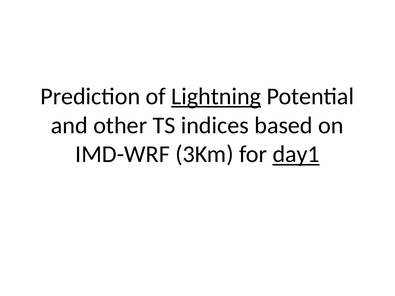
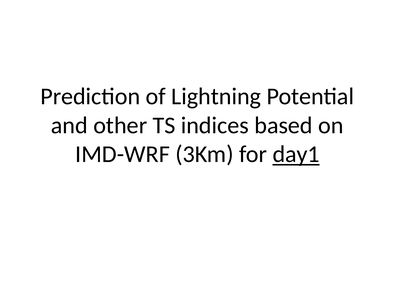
Lightning underline: present -> none (216, 97)
